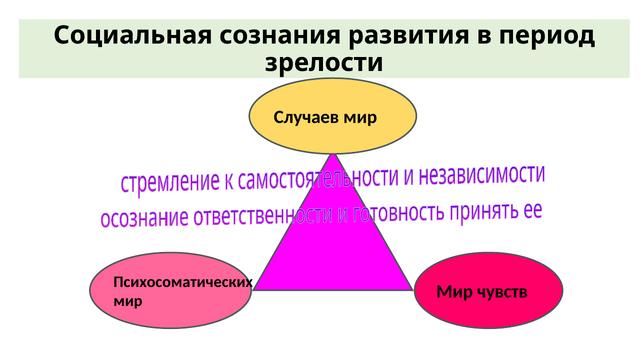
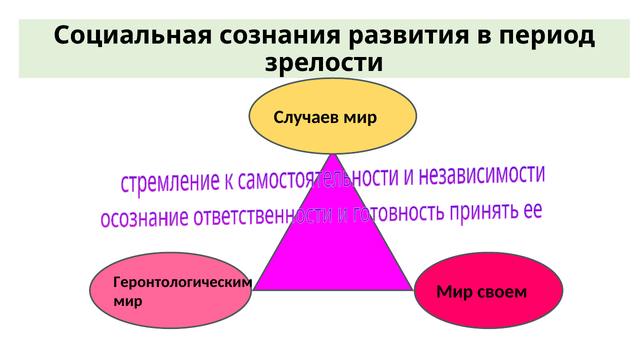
Психосоматических: Психосоматических -> Геронтологическим (183, 282)
чувств: чувств -> своем (502, 292)
